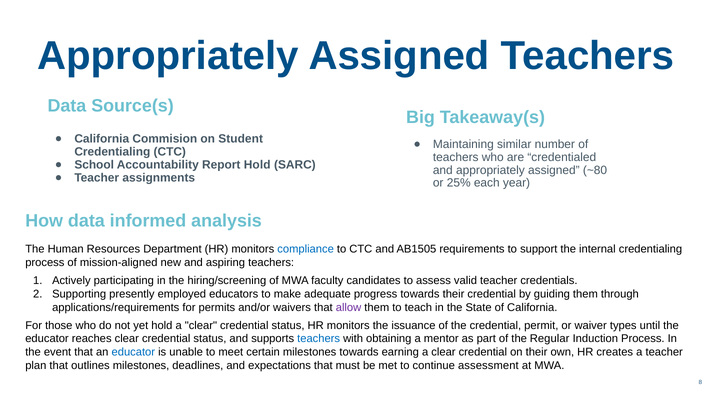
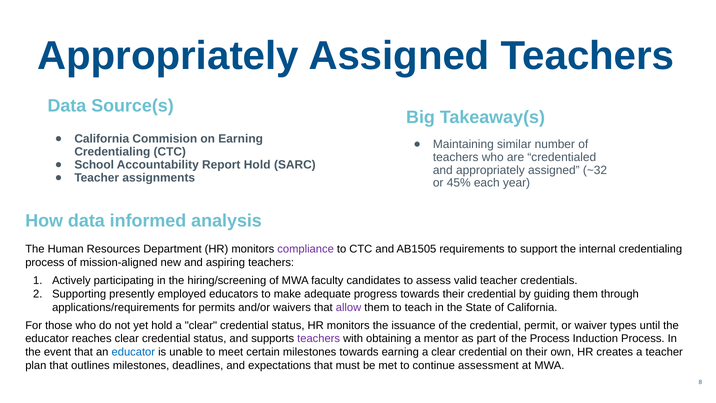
on Student: Student -> Earning (241, 139)
~80: ~80 -> ~32 (595, 170)
25%: 25% -> 45% (459, 183)
compliance colour: blue -> purple (306, 249)
teachers colour: blue -> purple (319, 339)
the Regular: Regular -> Process (550, 339)
